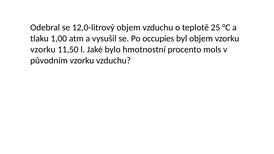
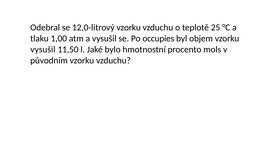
12,0-litrový objem: objem -> vzorku (129, 28)
vzorku: vzorku -> vysušil (43, 50)
